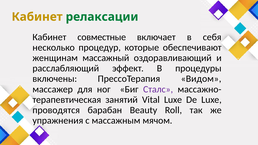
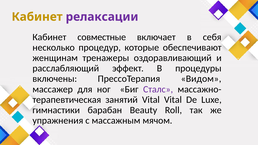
релаксации colour: green -> purple (102, 17)
массажный: массажный -> тренажеры (106, 58)
Vital Luxe: Luxe -> Vital (173, 100)
проводятся: проводятся -> гимнастики (56, 110)
